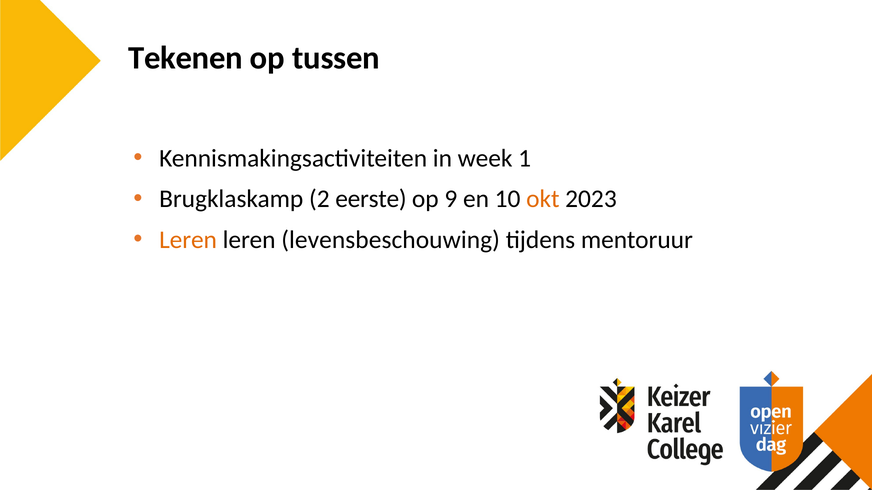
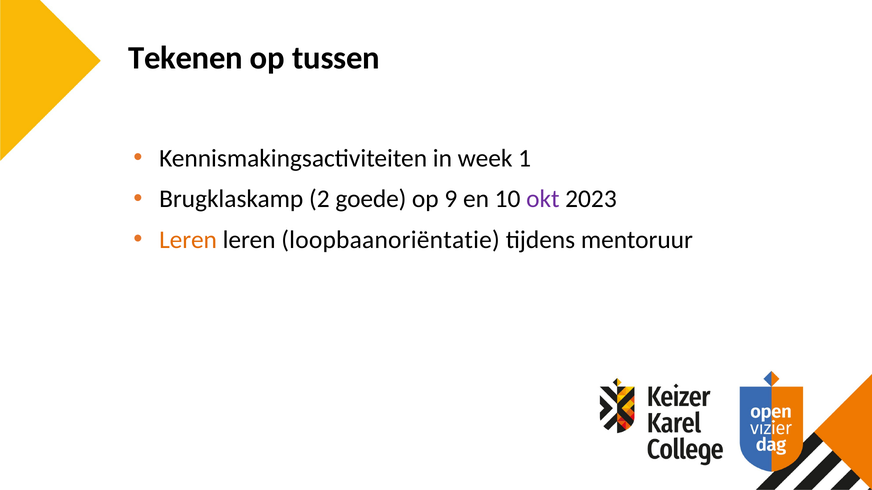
eerste: eerste -> goede (371, 199)
okt colour: orange -> purple (543, 199)
levensbeschouwing: levensbeschouwing -> loopbaanoriëntatie (391, 240)
